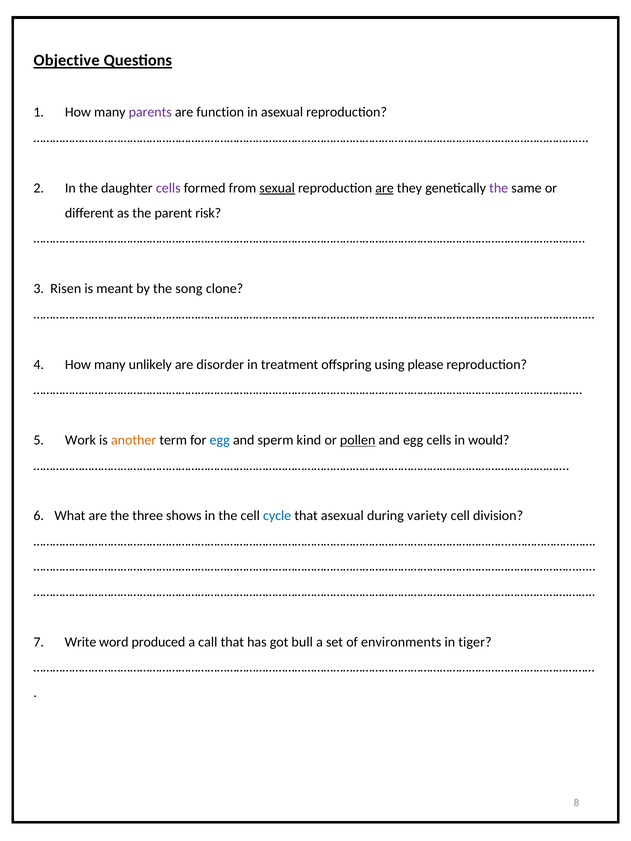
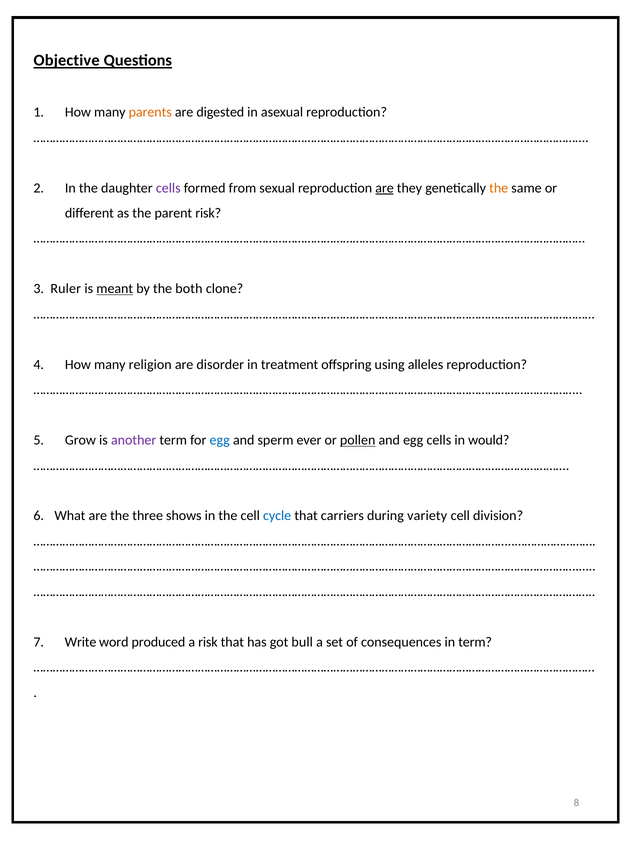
parents colour: purple -> orange (150, 112)
function: function -> digested (220, 112)
sexual underline: present -> none (277, 188)
the colour: purple -> orange (499, 188)
Risen: Risen -> Ruler (66, 289)
meant underline: none -> present (115, 289)
song: song -> both (189, 289)
unlikely: unlikely -> religion (150, 365)
please: please -> alleles (426, 365)
Work: Work -> Grow (80, 440)
another colour: orange -> purple (134, 440)
kind: kind -> ever (309, 440)
that asexual: asexual -> carriers (342, 516)
a call: call -> risk (208, 642)
environments: environments -> consequences (401, 642)
in tiger: tiger -> term (475, 642)
